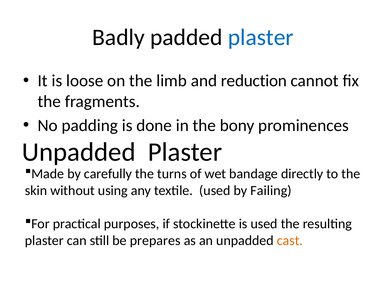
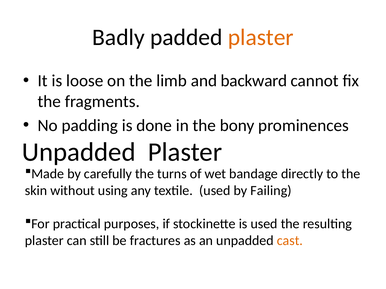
plaster colour: blue -> orange (261, 37)
reduction: reduction -> backward (254, 81)
prepares: prepares -> fractures (155, 241)
